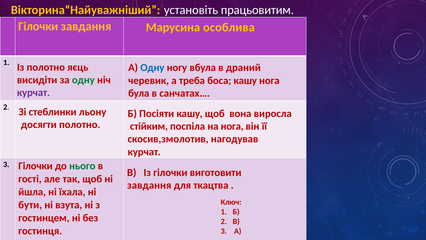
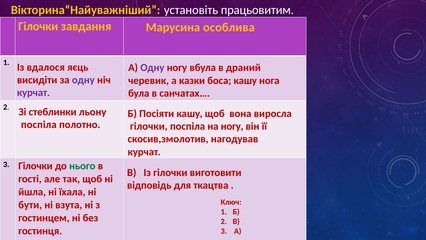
Із полотно: полотно -> вдалося (46, 67)
Одну colour: blue -> purple (152, 68)
одну colour: green -> purple (83, 80)
треба: треба -> казки (192, 80)
досягти: досягти -> поспіла (39, 124)
стійким: стійким -> гілочки (149, 126)
на нога: нога -> ногу (232, 126)
завдання: завдання -> відповідь (149, 185)
